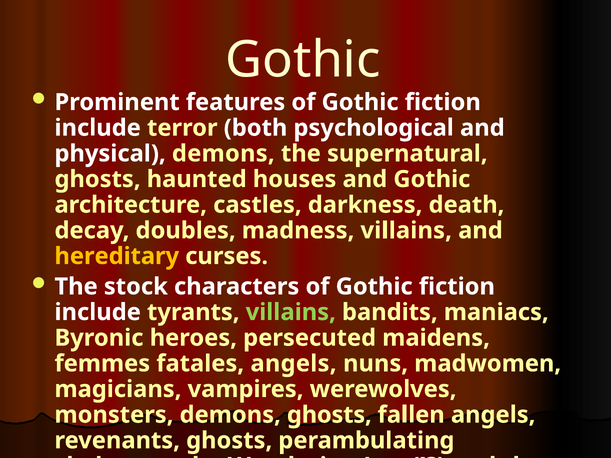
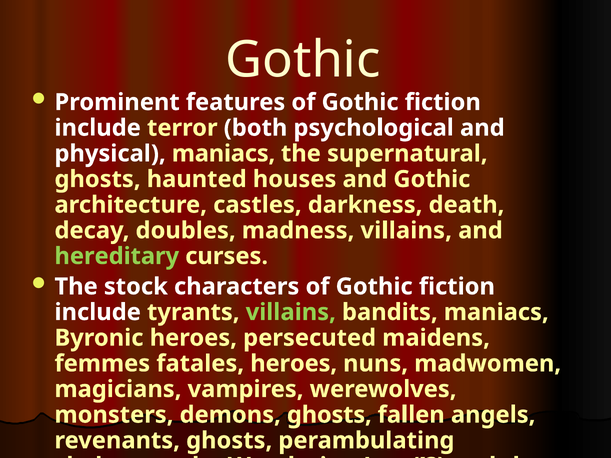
physical demons: demons -> maniacs (224, 154)
hereditary colour: yellow -> light green (117, 256)
fatales angels: angels -> heroes (294, 364)
